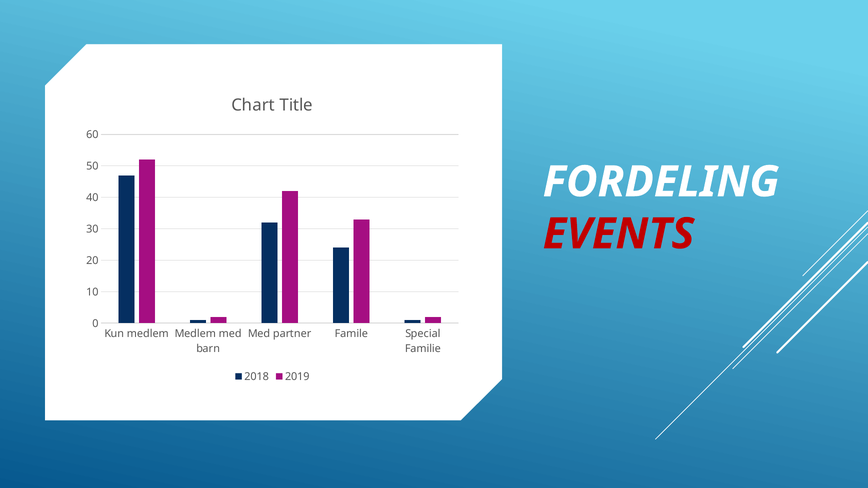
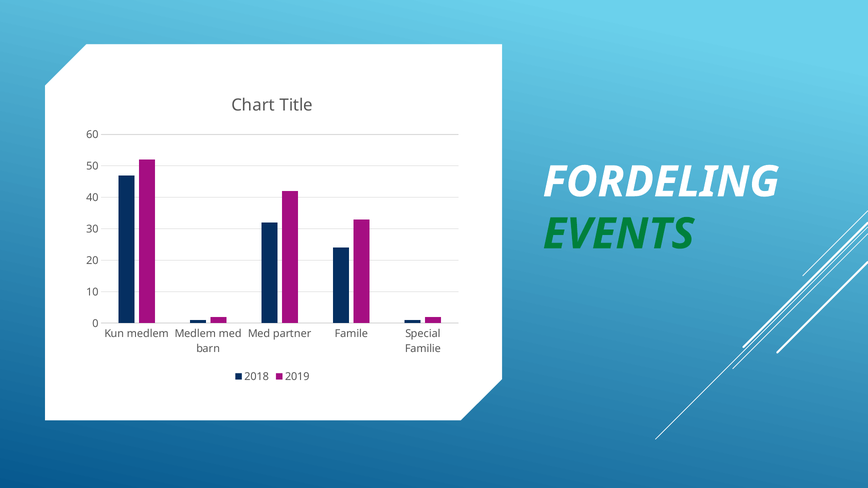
EVENTS colour: red -> green (619, 234)
